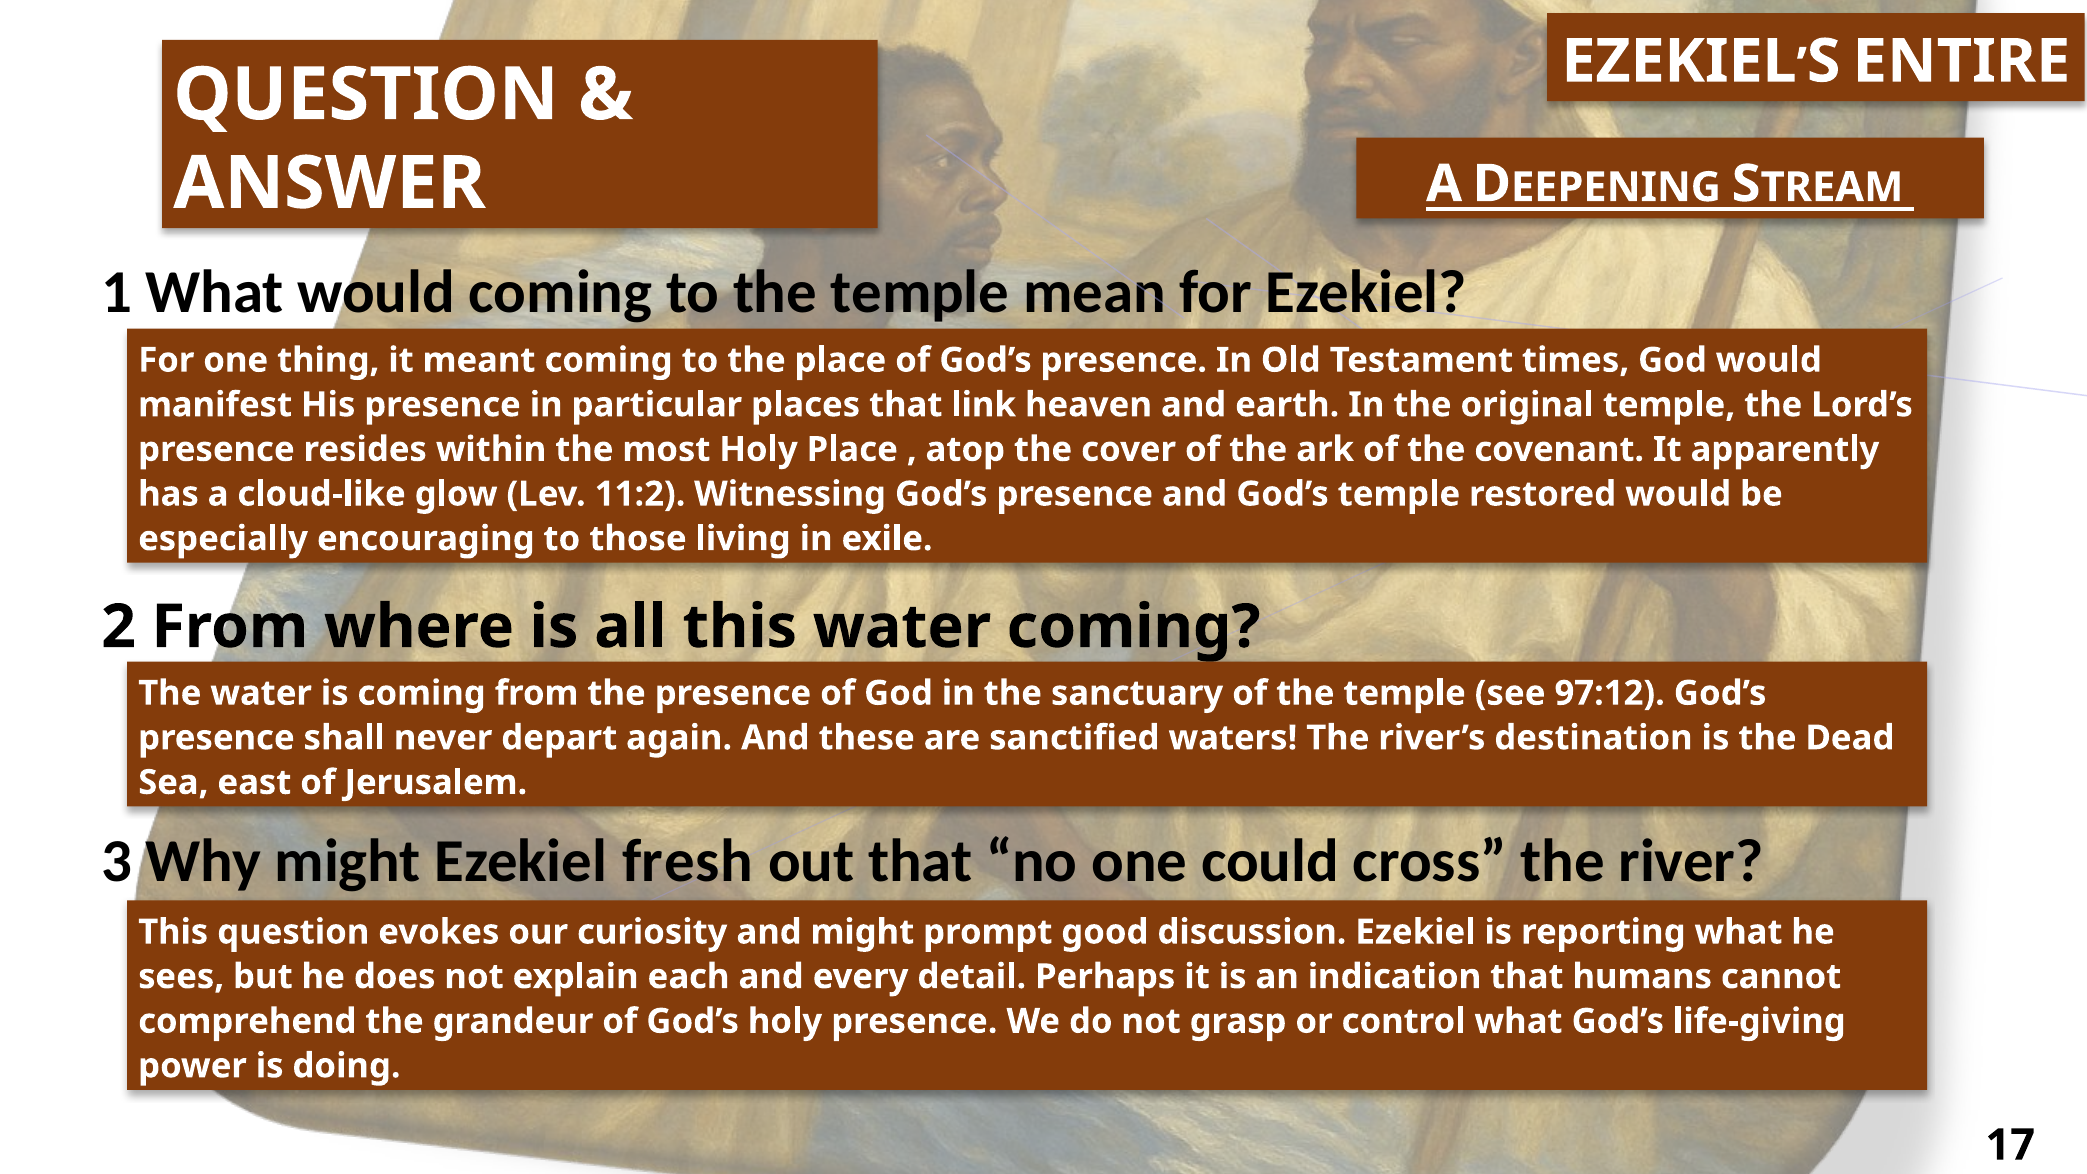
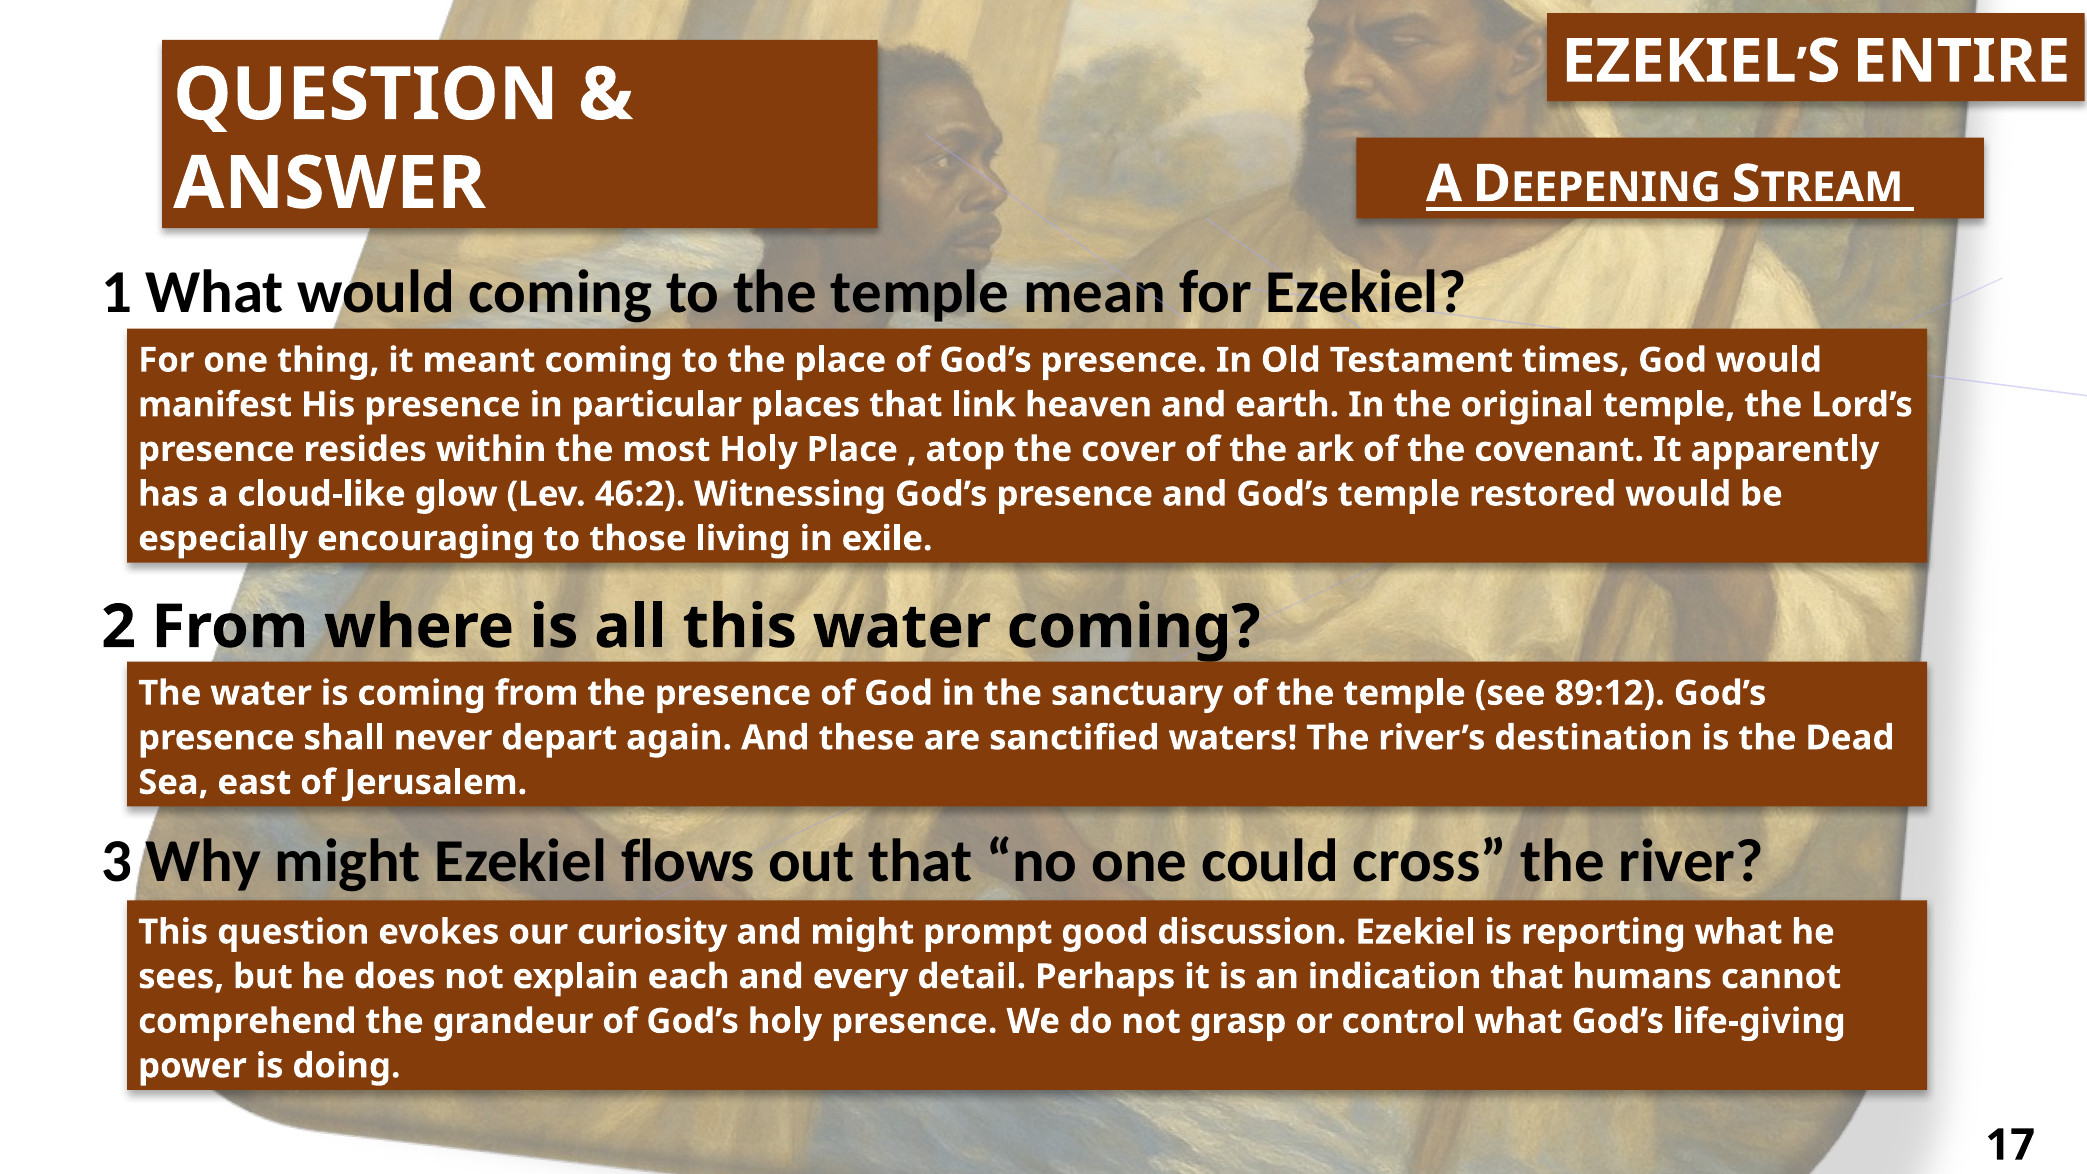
11:2: 11:2 -> 46:2 (640, 494)
97:12: 97:12 -> 89:12 (1610, 693)
fresh: fresh -> flows (688, 862)
